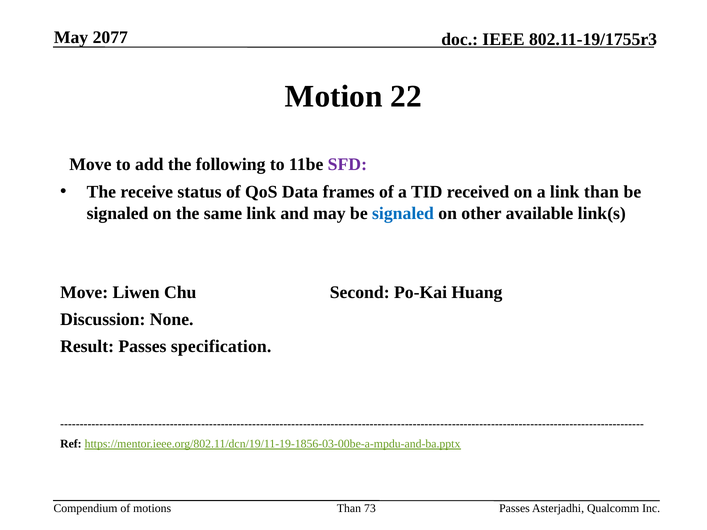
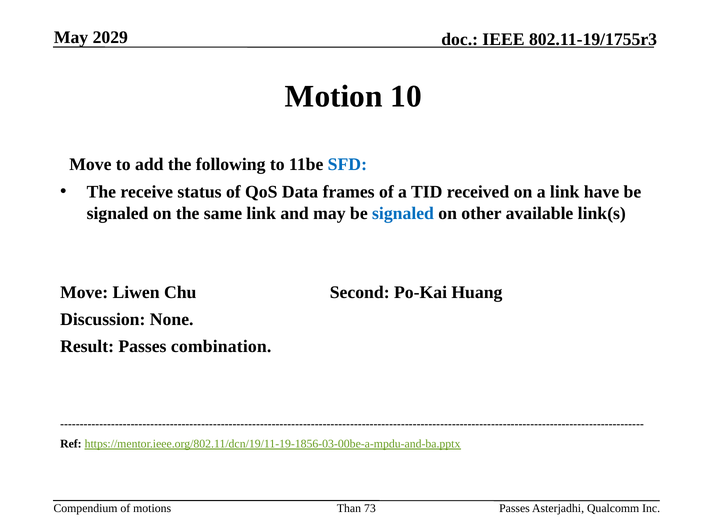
2077: 2077 -> 2029 (110, 37)
22: 22 -> 10 (406, 96)
SFD colour: purple -> blue (347, 165)
link than: than -> have (602, 192)
specification: specification -> combination (221, 347)
